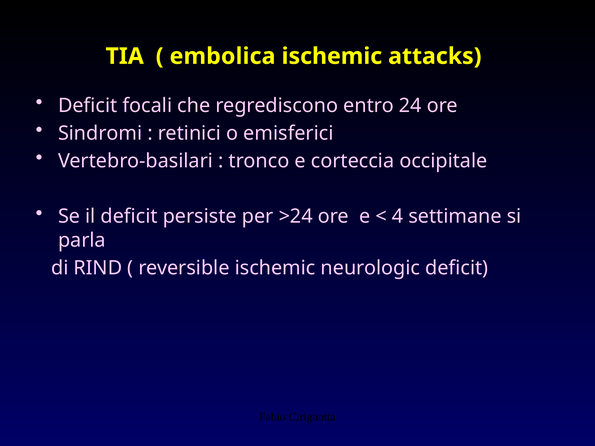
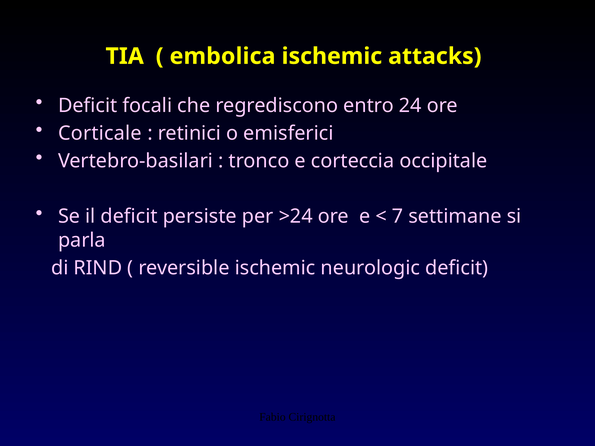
Sindromi: Sindromi -> Corticale (100, 133)
4: 4 -> 7 (398, 217)
